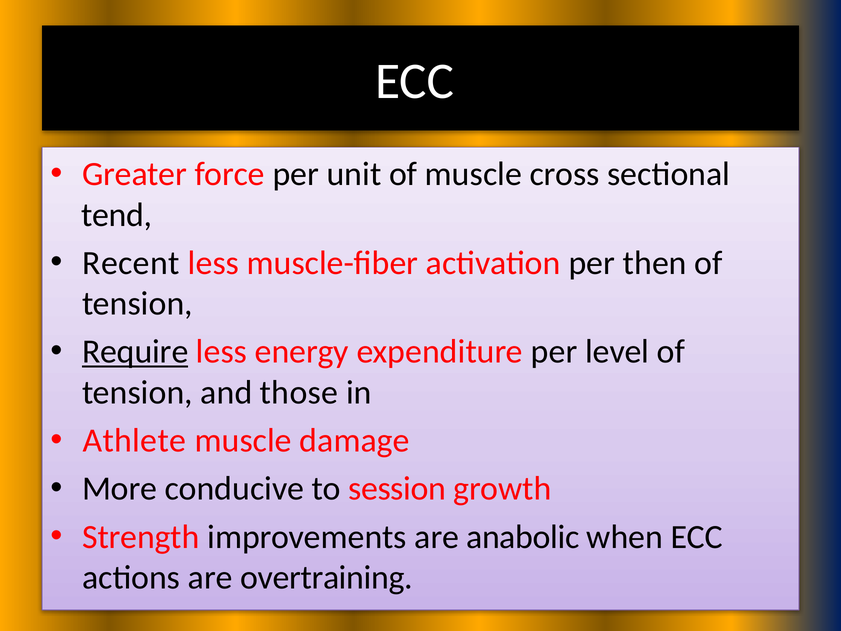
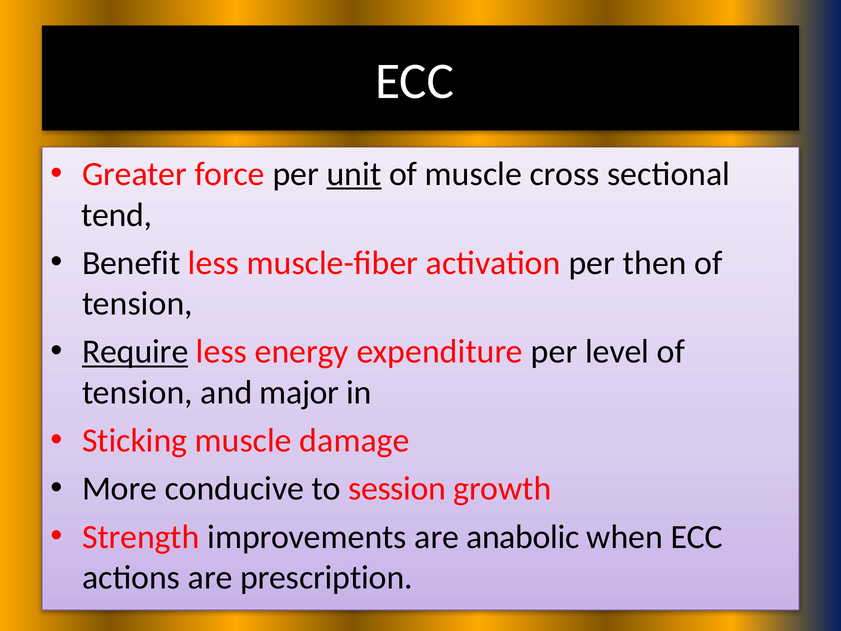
unit underline: none -> present (354, 174)
Recent: Recent -> Benefit (131, 263)
those: those -> major (299, 392)
Athlete: Athlete -> Sticking (135, 440)
overtraining: overtraining -> prescription (326, 577)
